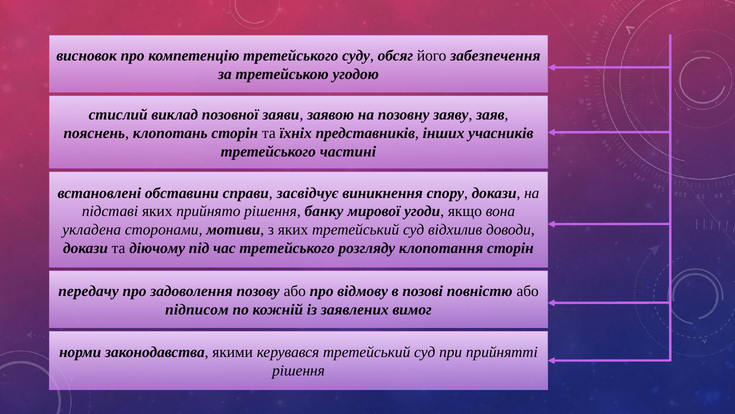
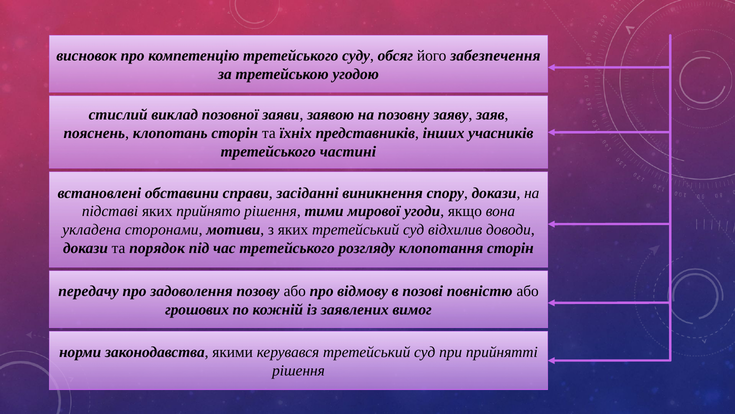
засвідчує: засвідчує -> засіданні (308, 193)
банку: банку -> тими (324, 211)
діючому: діючому -> порядок (157, 248)
підписом: підписом -> грошових (197, 309)
